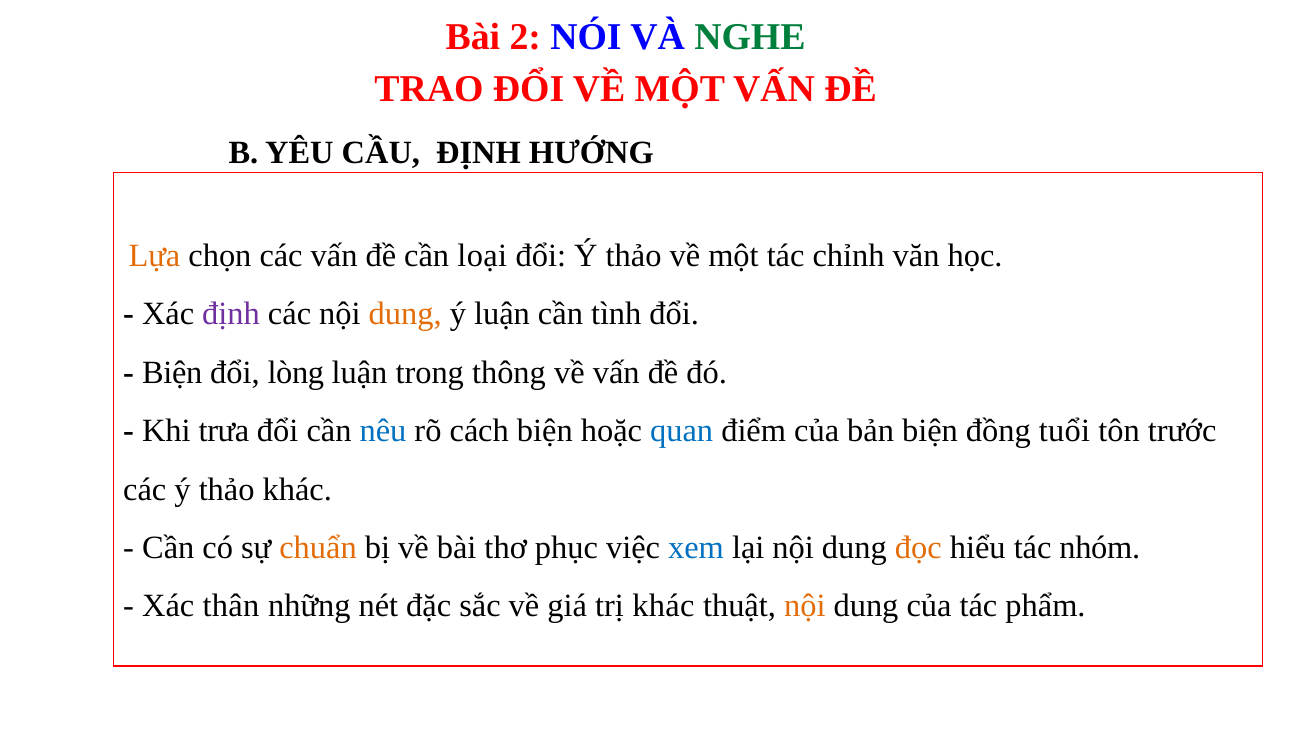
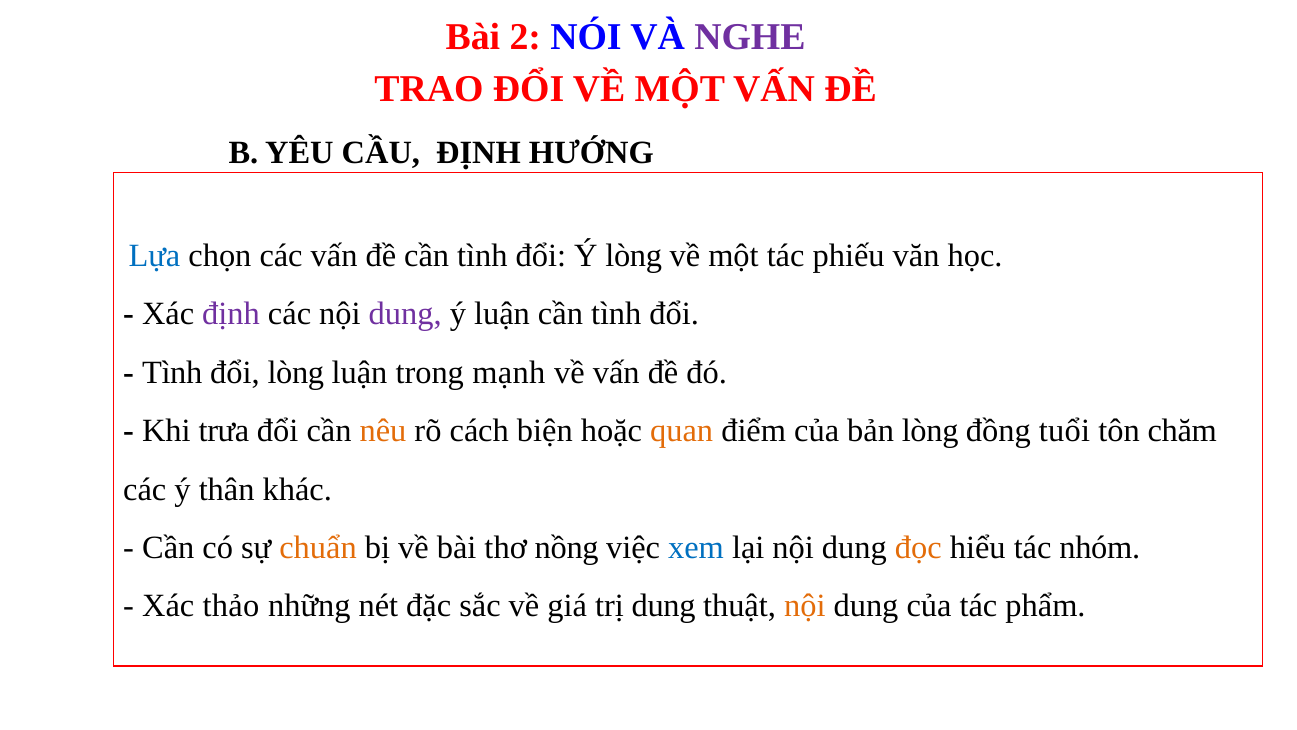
NGHE colour: green -> purple (750, 37)
Lựa colour: orange -> blue (154, 256)
đề cần loại: loại -> tình (482, 256)
đổi Ý thảo: thảo -> lòng (634, 256)
chỉnh: chỉnh -> phiếu (849, 256)
dung colour: orange -> purple (405, 314)
Biện: Biện -> Tình (172, 372)
thông: thông -> mạnh (509, 372)
nêu colour: blue -> orange (383, 431)
quan colour: blue -> orange (682, 431)
bản biện: biện -> lòng (930, 431)
trước: trước -> chăm (1182, 431)
các ý thảo: thảo -> thân (227, 489)
phục: phục -> nồng (567, 548)
thân: thân -> thảo (231, 606)
trị khác: khác -> dung (664, 606)
